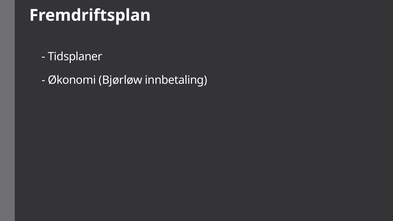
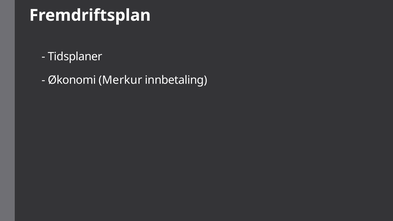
Bjørløw: Bjørløw -> Merkur (120, 80)
